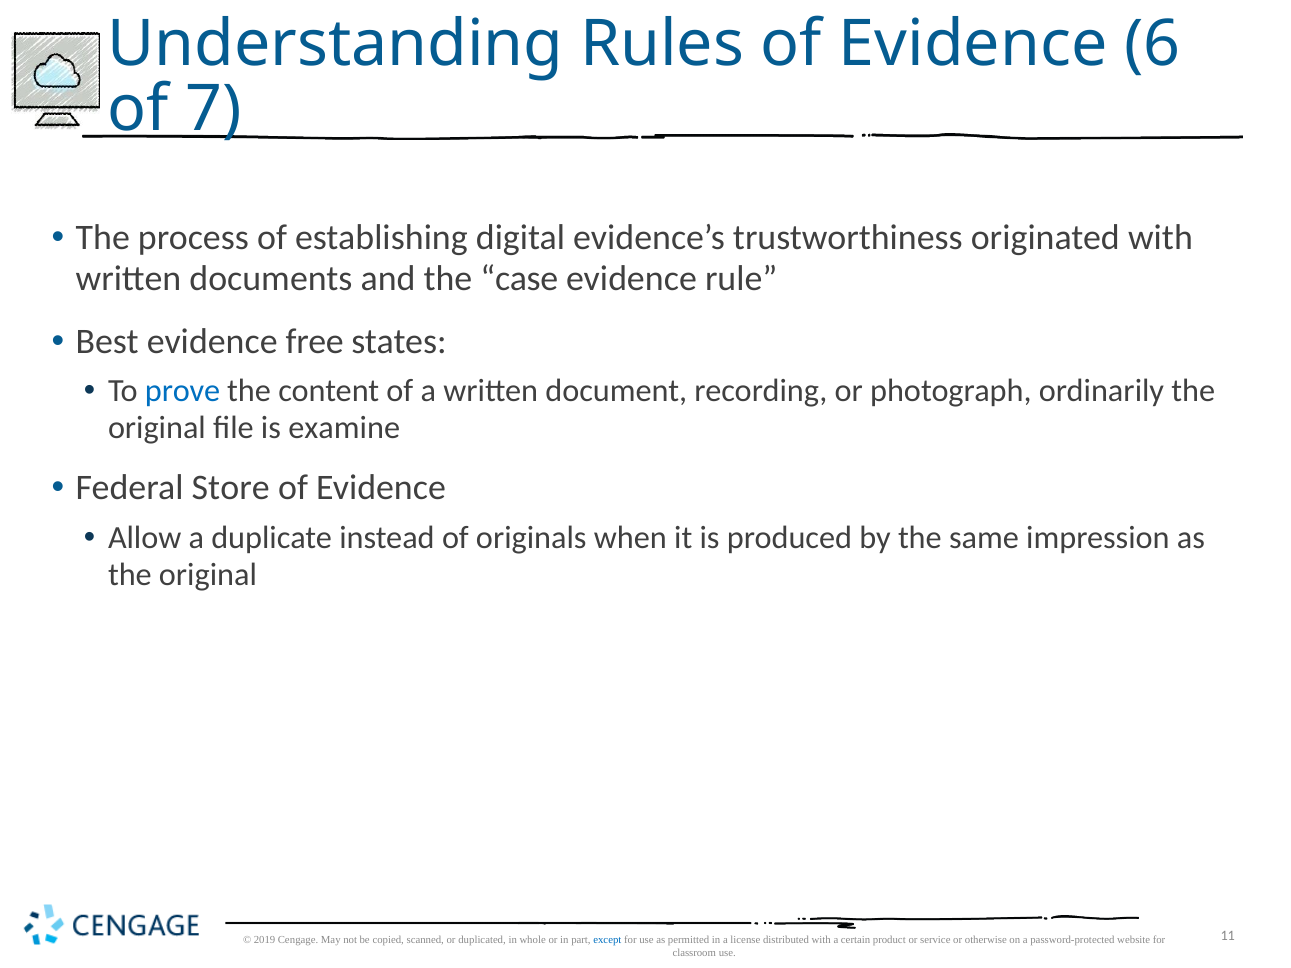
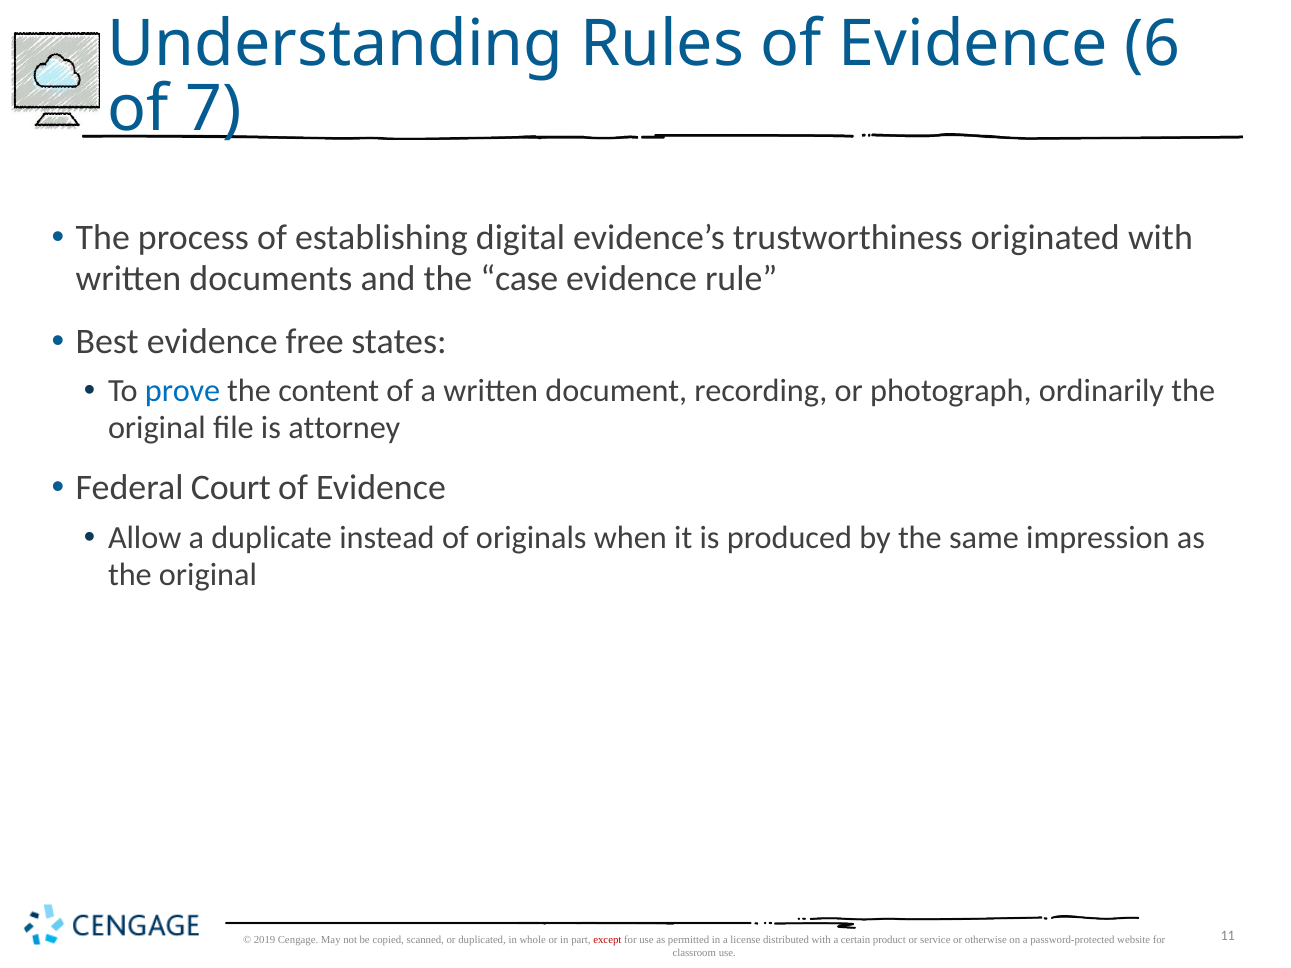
examine: examine -> attorney (344, 428)
Store: Store -> Court (231, 488)
except colour: blue -> red (607, 940)
